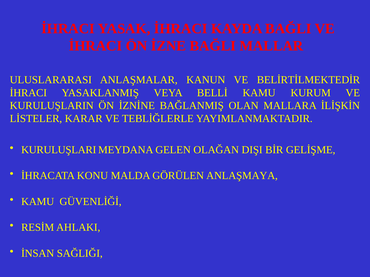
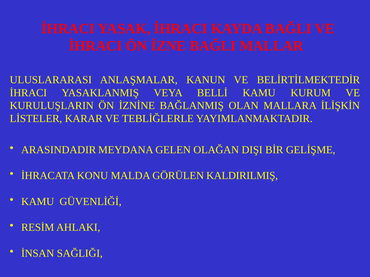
KURULUŞLARI: KURULUŞLARI -> ARASINDADIR (59, 150)
ANLAŞMAYA: ANLAŞMAYA -> KALDIRILMIŞ (242, 176)
